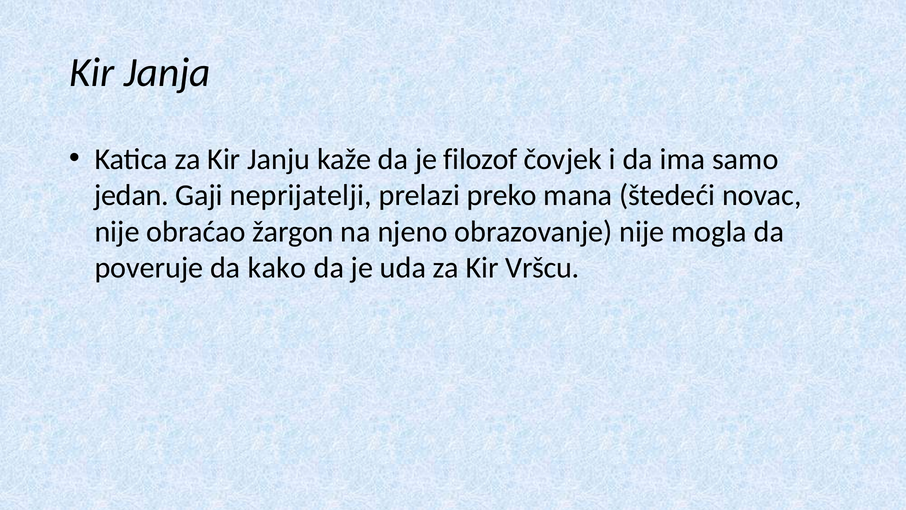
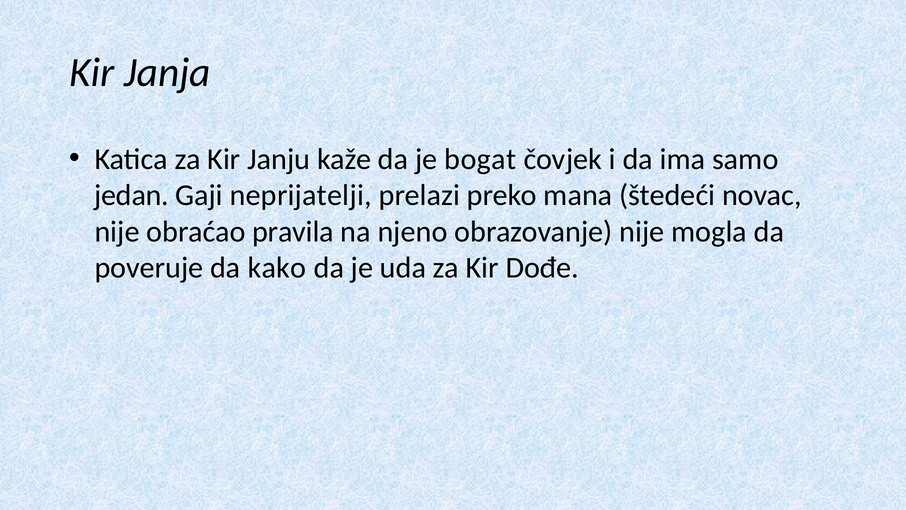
filozof: filozof -> bogat (480, 159)
žargon: žargon -> pravila (293, 231)
Vršcu: Vršcu -> Dođe (542, 268)
